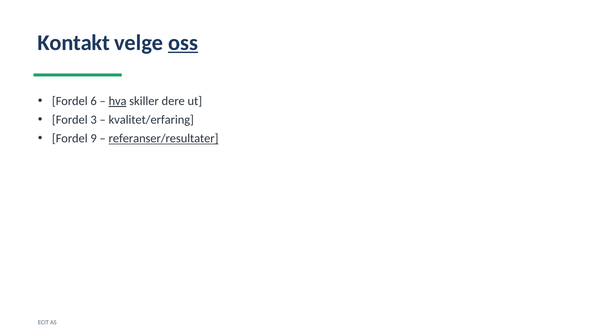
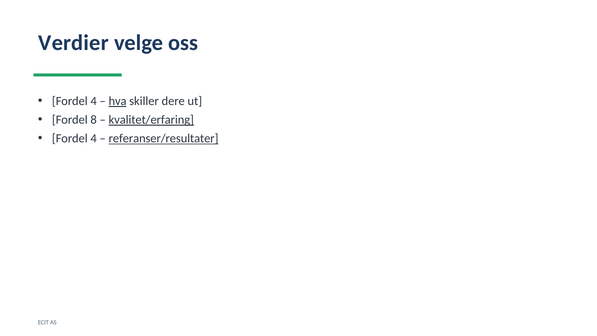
Kontakt: Kontakt -> Verdier (73, 43)
oss underline: present -> none (183, 43)
6: 6 -> 4 (94, 101)
3: 3 -> 8 (94, 120)
kvalitet/erfaring underline: none -> present (151, 120)
9: 9 -> 4 (94, 138)
